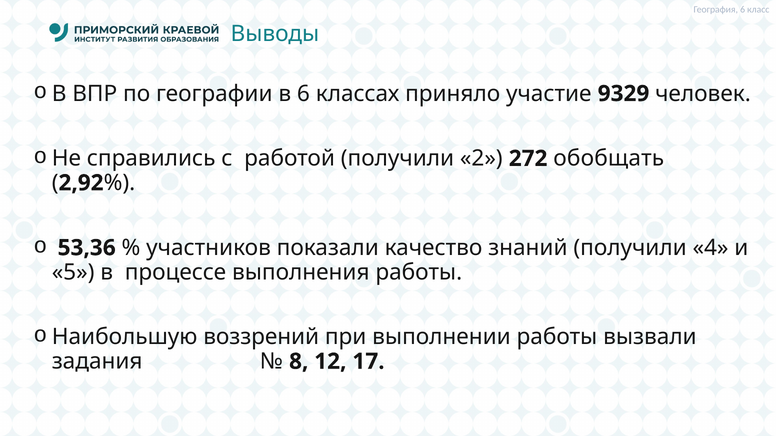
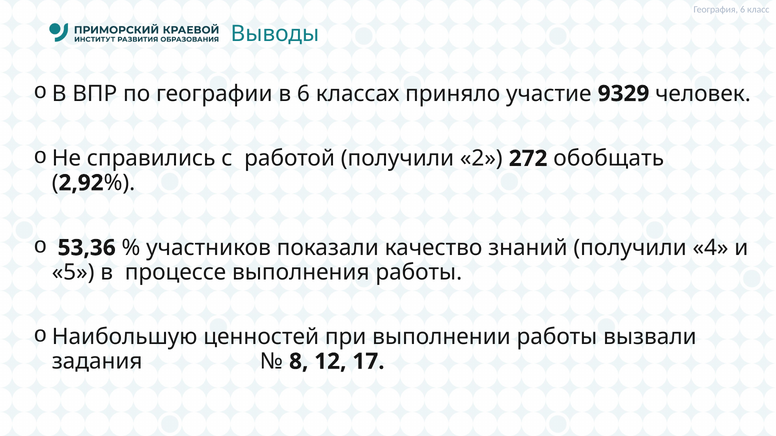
воззрений: воззрений -> ценностей (261, 337)
